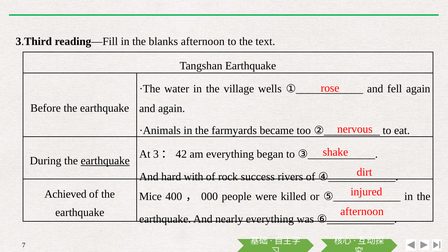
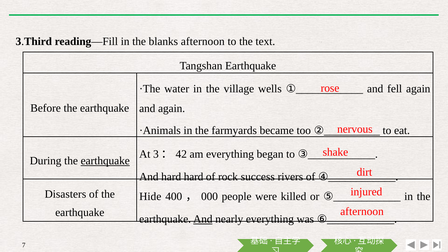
hard with: with -> hard (194, 177)
Achieved: Achieved -> Disasters (65, 194)
Mice: Mice -> Hide (150, 196)
And underline: none -> present (203, 219)
